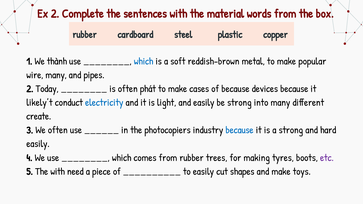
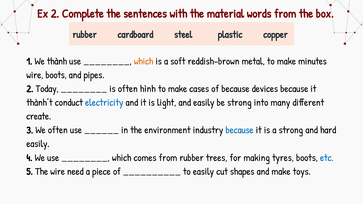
which colour: blue -> orange (144, 61)
popular: popular -> minutes (312, 61)
wire many: many -> boots (56, 75)
phát: phát -> hình (148, 89)
likely’t: likely’t -> thành’t (40, 103)
photocopiers: photocopiers -> environment (168, 130)
etc colour: purple -> blue (327, 158)
The with: with -> wire (58, 172)
